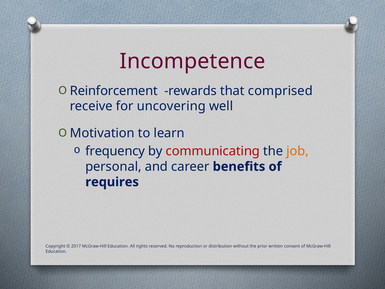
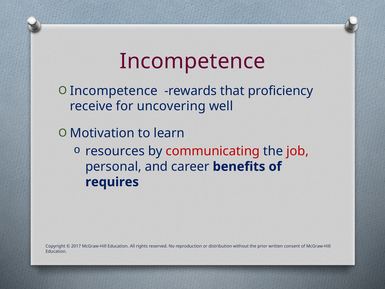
Reinforcement: Reinforcement -> Incompetence (114, 91)
comprised: comprised -> proficiency (280, 91)
frequency: frequency -> resources (115, 151)
job colour: orange -> red (298, 151)
